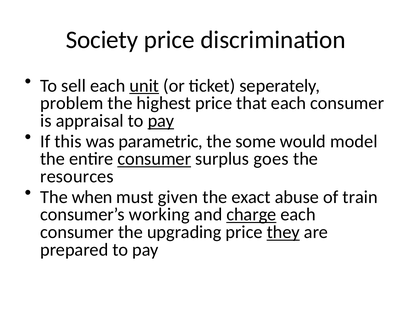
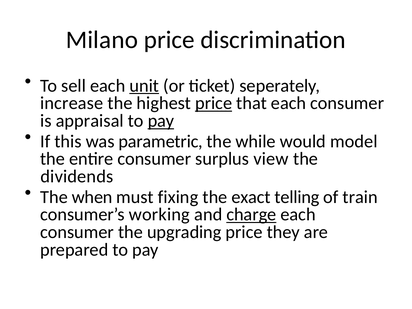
Society: Society -> Milano (102, 40)
problem: problem -> increase (72, 103)
price underline: none -> present (214, 103)
some: some -> while (256, 141)
consumer underline: present -> none (154, 159)
goes: goes -> view (271, 159)
resources: resources -> dividends (77, 177)
given: given -> fixing (178, 197)
abuse: abuse -> telling (297, 197)
they underline: present -> none (283, 232)
